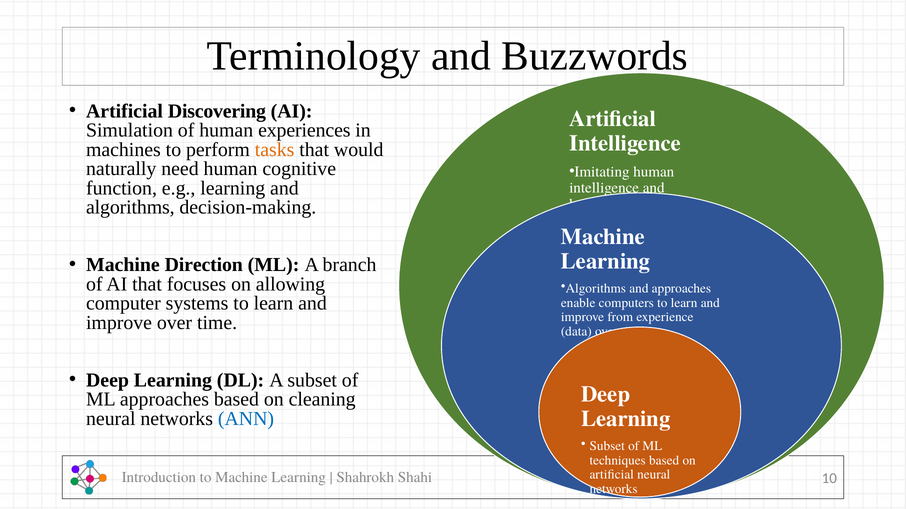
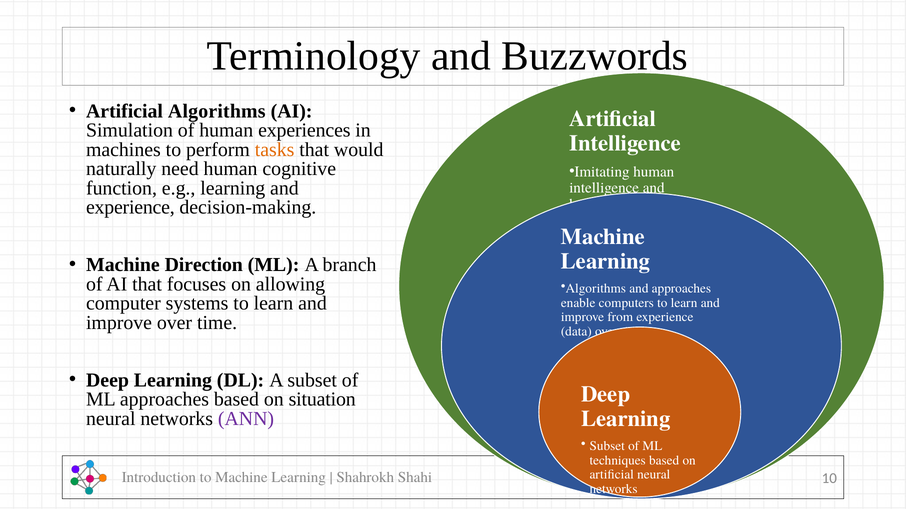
Artificial Discovering: Discovering -> Algorithms (217, 111)
algorithms: algorithms -> experience (130, 208)
cleaning: cleaning -> situation (322, 400)
ANN colour: blue -> purple (246, 419)
